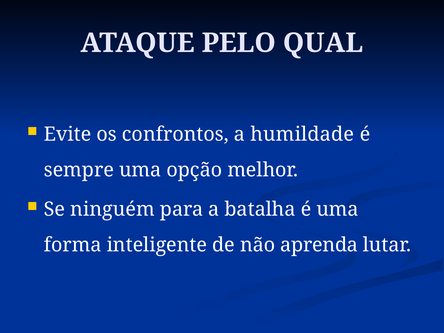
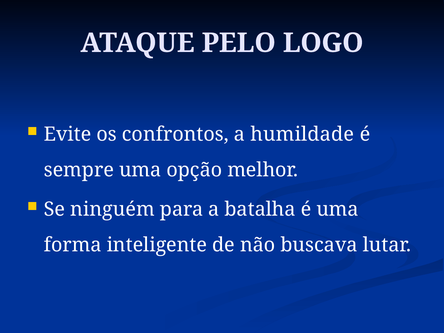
QUAL: QUAL -> LOGO (323, 43)
aprenda: aprenda -> buscava (319, 245)
